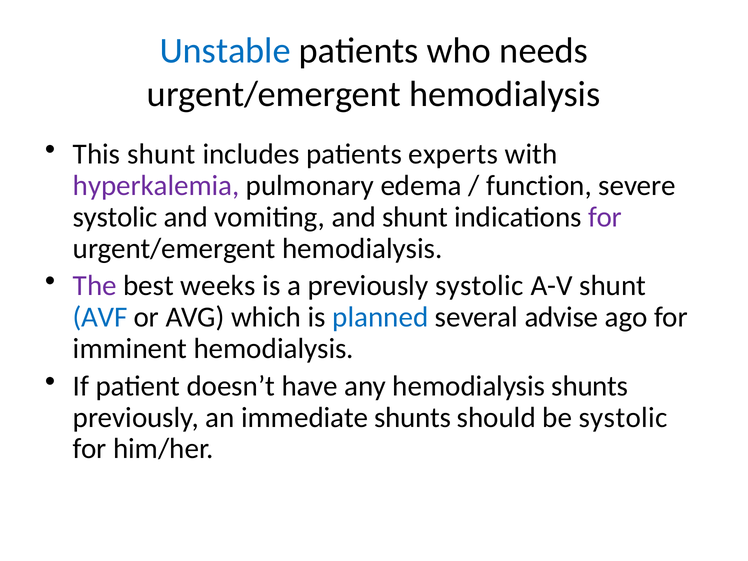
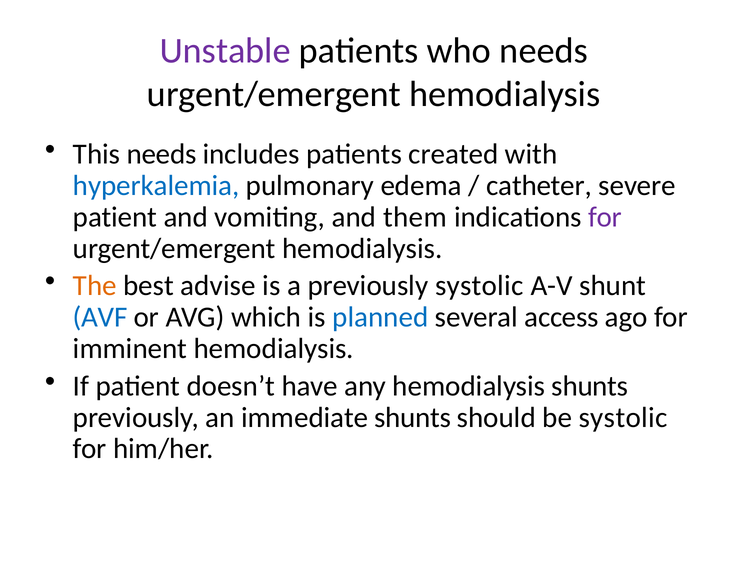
Unstable colour: blue -> purple (225, 51)
This shunt: shunt -> needs (162, 154)
experts: experts -> created (453, 154)
hyperkalemia colour: purple -> blue (156, 186)
function: function -> catheter (539, 186)
systolic: systolic -> patient (115, 217)
and shunt: shunt -> them (415, 217)
The colour: purple -> orange (95, 286)
weeks: weeks -> advise (218, 286)
advise: advise -> access (561, 317)
